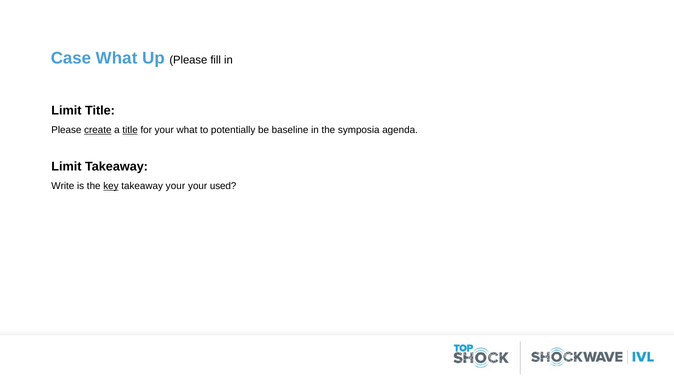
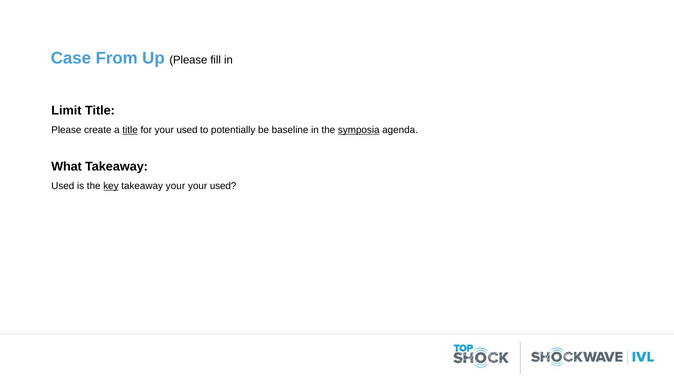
Case What: What -> From (117, 58)
create underline: present -> none (98, 130)
for your what: what -> used (187, 130)
symposia underline: none -> present (359, 130)
Limit: Limit -> What (67, 167)
Write: Write -> Used (63, 186)
